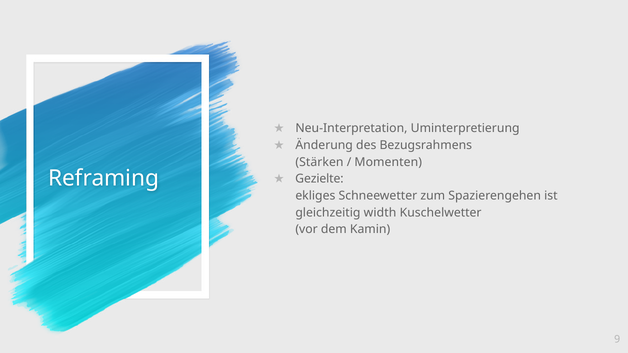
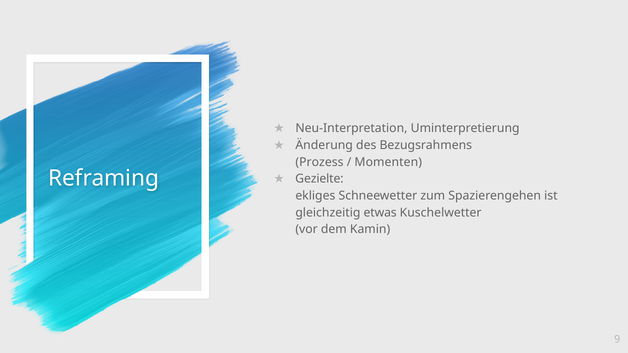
Stärken: Stärken -> Prozess (319, 162)
width: width -> etwas (380, 213)
